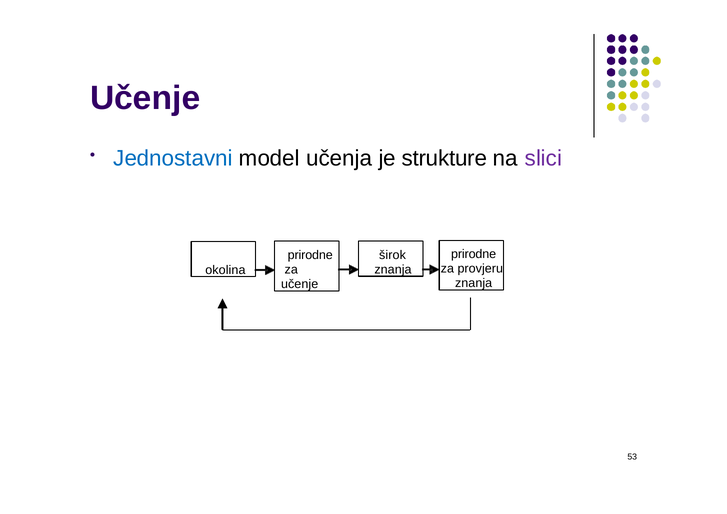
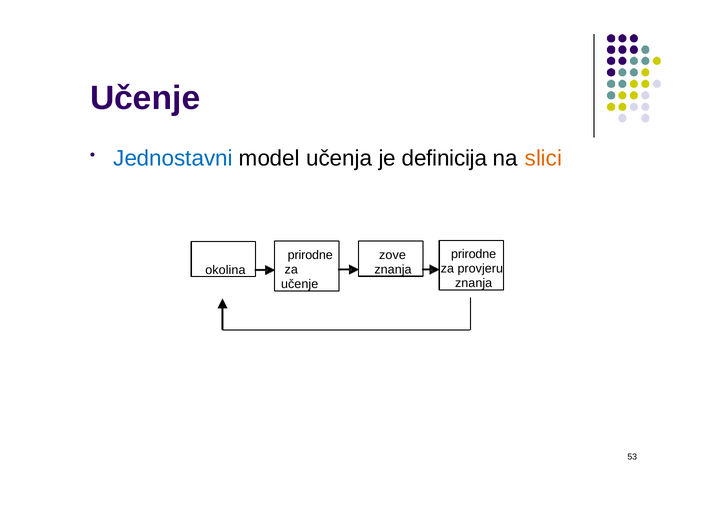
strukture: strukture -> definicija (444, 158)
slici colour: purple -> orange (543, 158)
širok: širok -> zove (392, 255)
